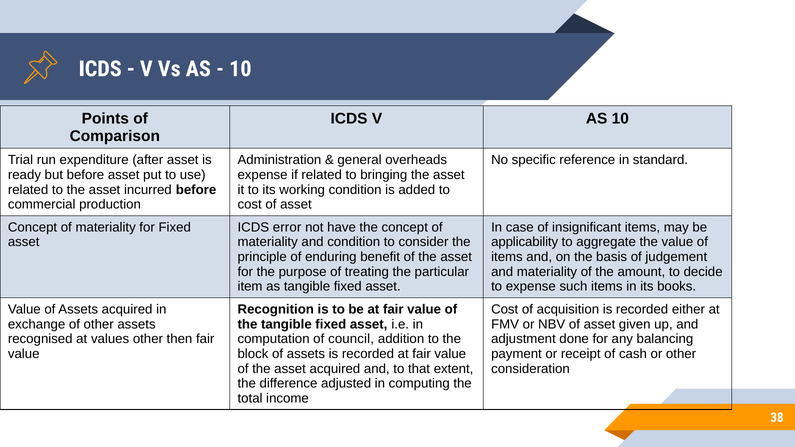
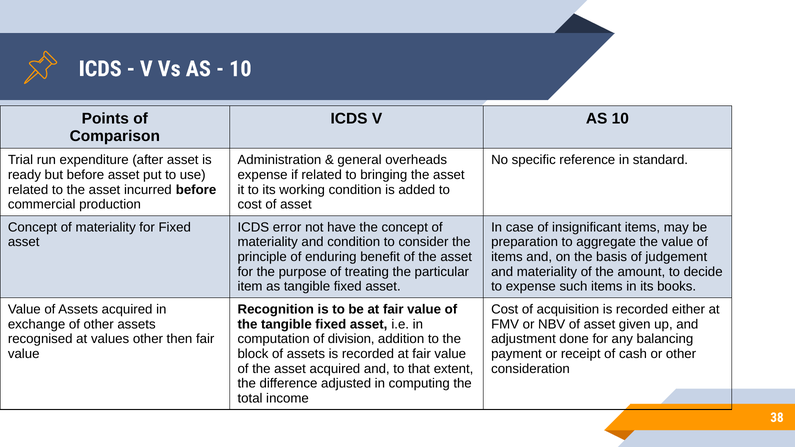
applicability: applicability -> preparation (525, 242)
council: council -> division (351, 339)
